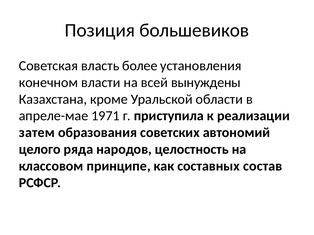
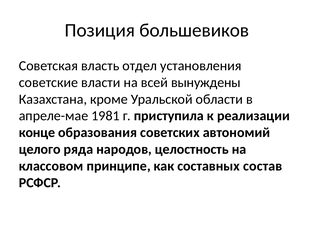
более: более -> отдел (140, 66)
конечном: конечном -> советские (48, 83)
1971: 1971 -> 1981 (106, 116)
затем: затем -> конце (37, 133)
